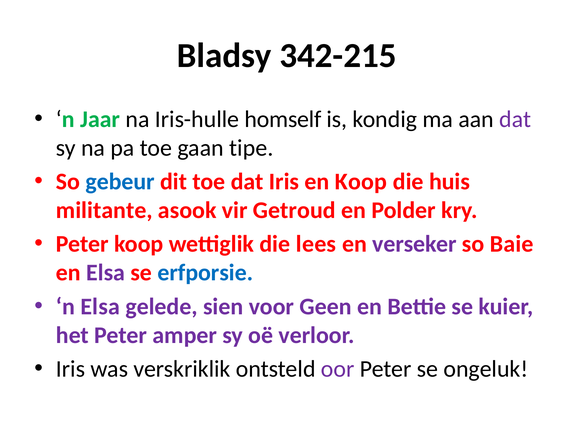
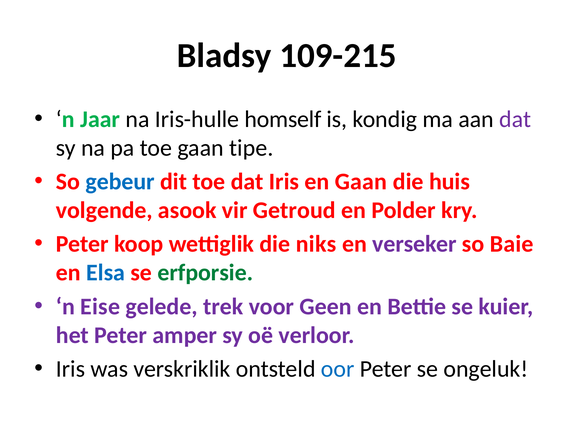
342-215: 342-215 -> 109-215 (338, 56)
en Koop: Koop -> Gaan (361, 182)
militante: militante -> volgende (104, 211)
lees: lees -> niks (316, 244)
Elsa colour: purple -> blue (106, 273)
erfporsie colour: blue -> green (205, 273)
n Elsa: Elsa -> Eise (100, 307)
sien: sien -> trek (223, 307)
oor colour: purple -> blue (338, 369)
